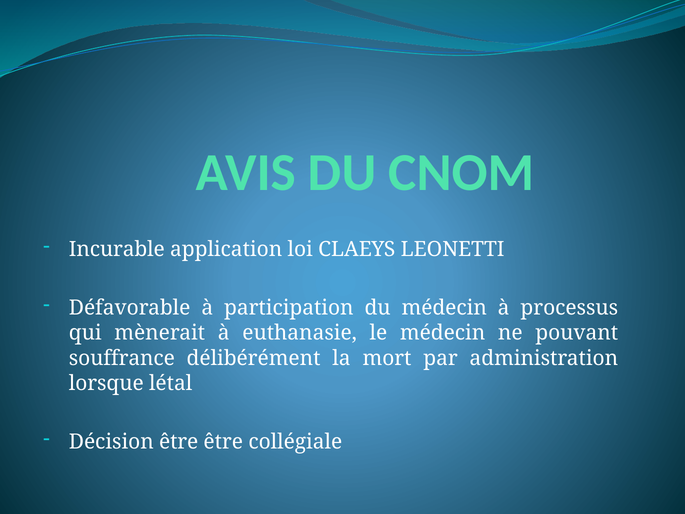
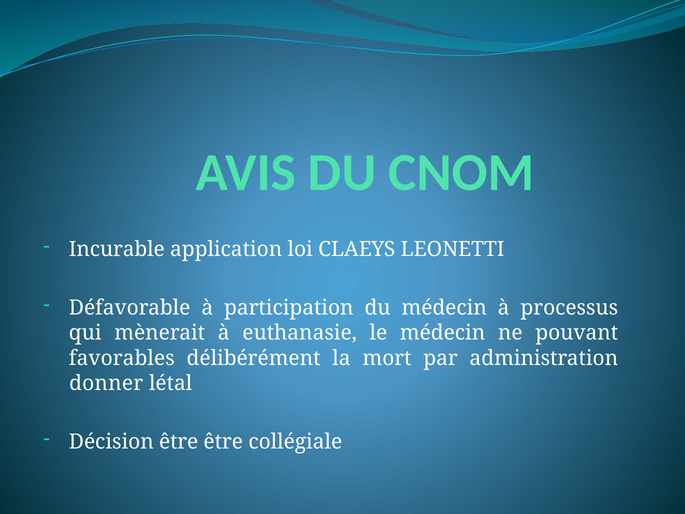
souffrance: souffrance -> favorables (122, 358)
lorsque: lorsque -> donner (106, 383)
